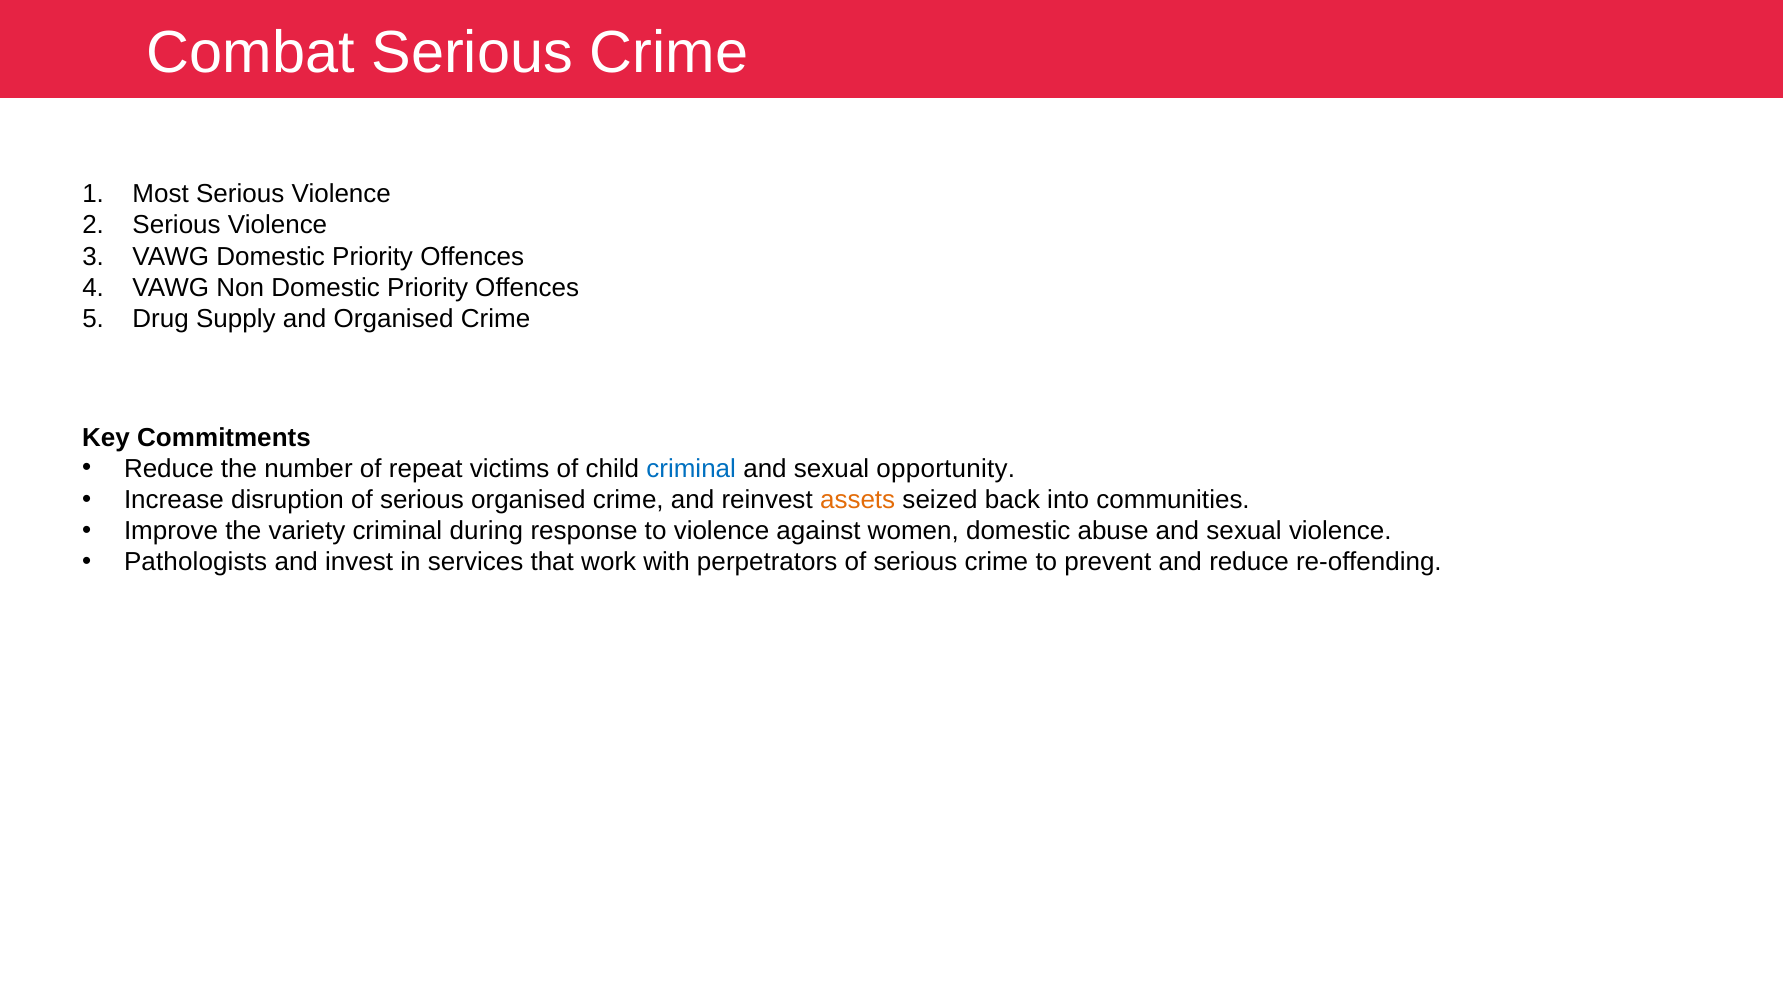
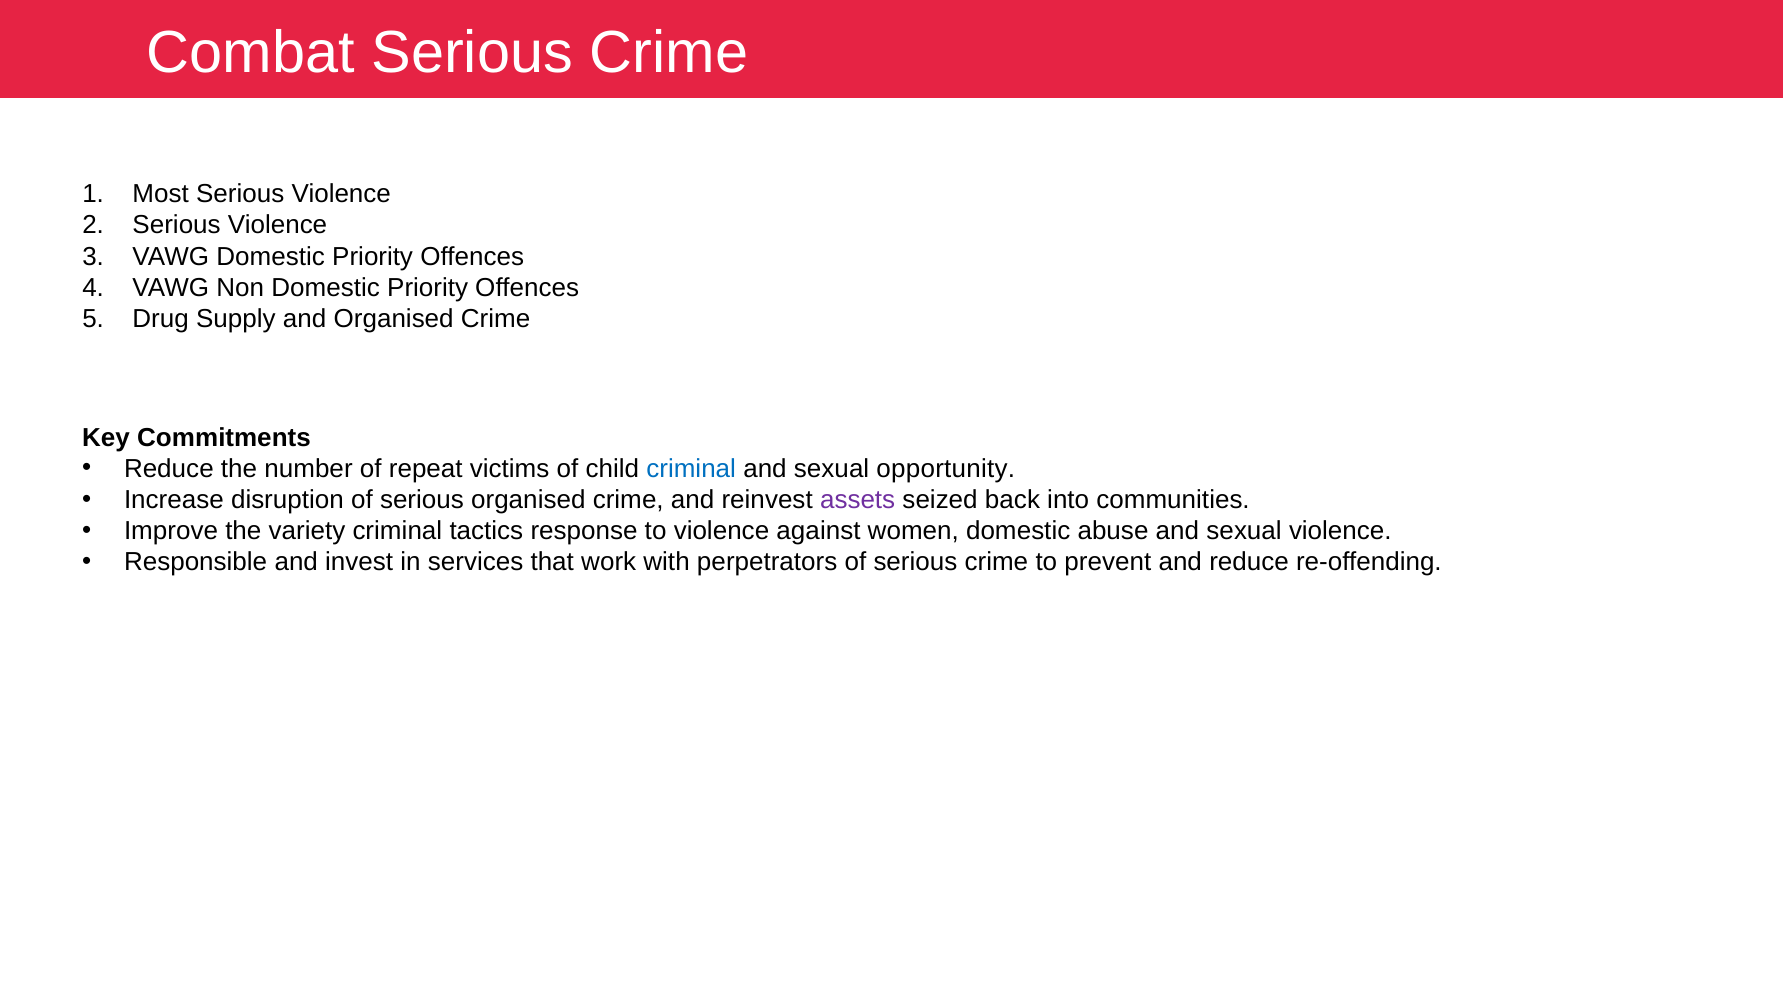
assets colour: orange -> purple (858, 500)
during: during -> tactics (486, 531)
Pathologists: Pathologists -> Responsible (196, 562)
